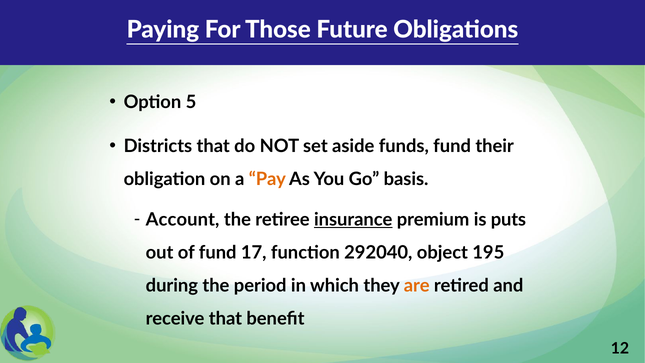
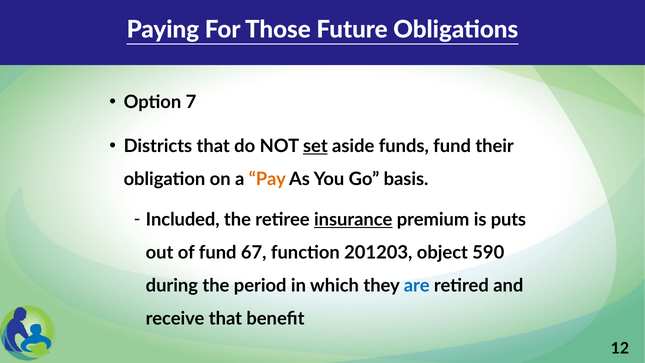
5: 5 -> 7 (191, 102)
set underline: none -> present (315, 146)
Account: Account -> Included (183, 220)
17: 17 -> 67 (254, 253)
292040: 292040 -> 201203 (378, 253)
195: 195 -> 590 (488, 253)
are colour: orange -> blue (417, 286)
